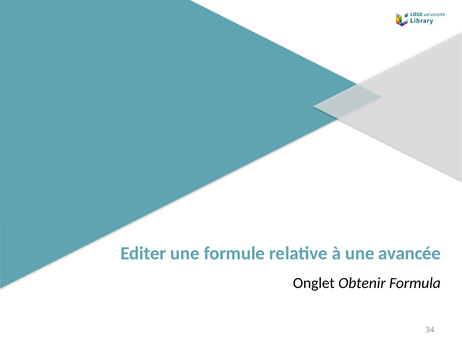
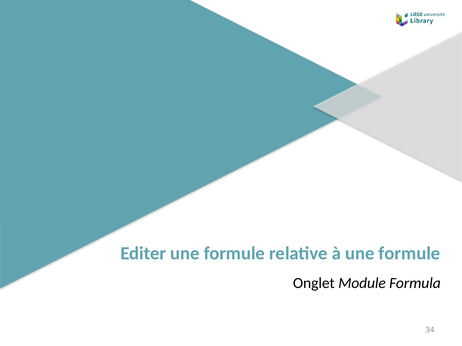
à une avancée: avancée -> formule (409, 254)
Obtenir: Obtenir -> Module (362, 284)
